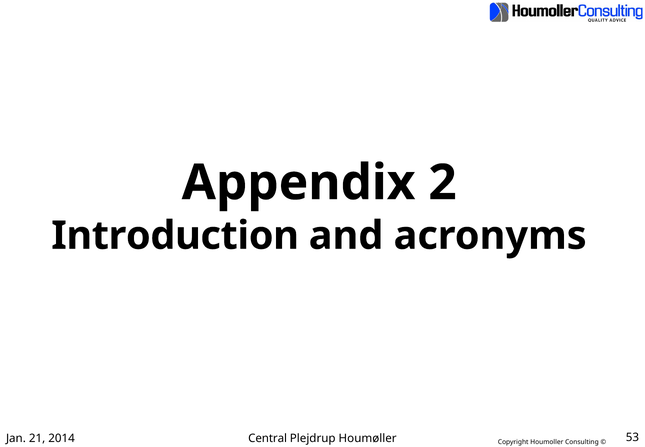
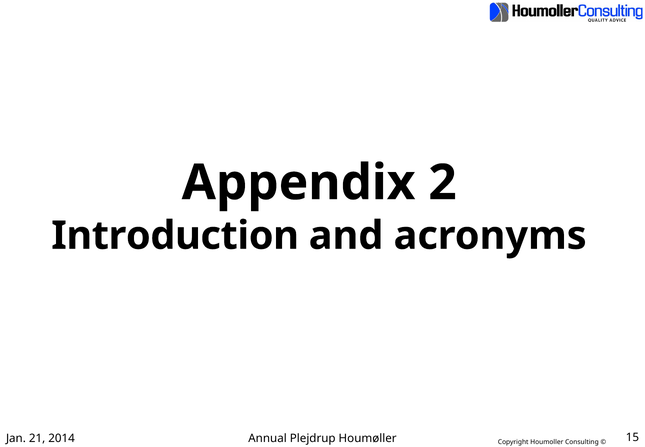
Central: Central -> Annual (268, 438)
53: 53 -> 15 (632, 437)
